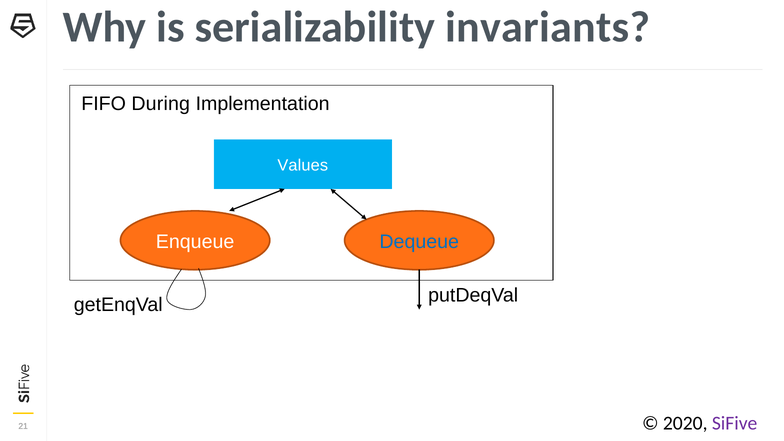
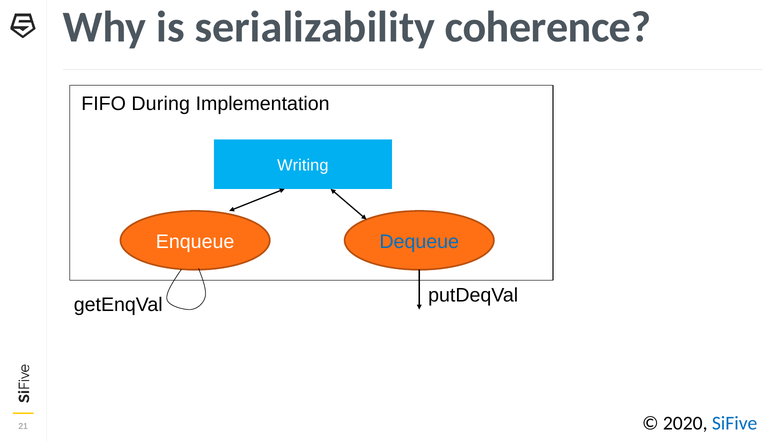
invariants: invariants -> coherence (548, 27)
Values: Values -> Writing (303, 165)
SiFive colour: purple -> blue (735, 423)
